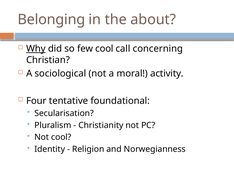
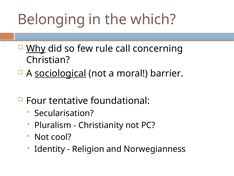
about: about -> which (153, 20)
few cool: cool -> rule (104, 48)
sociological underline: none -> present (60, 73)
activity: activity -> barrier (167, 73)
